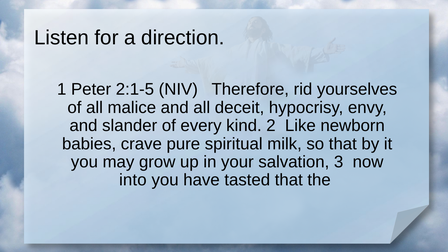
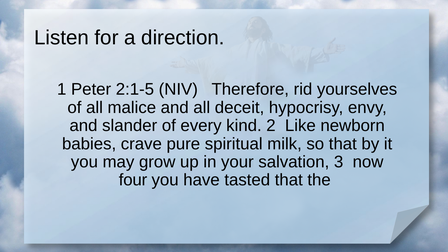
into: into -> four (133, 180)
